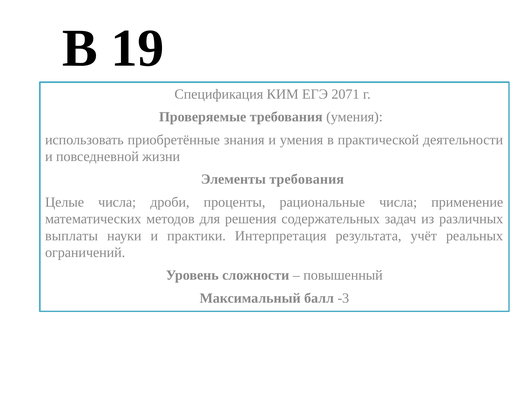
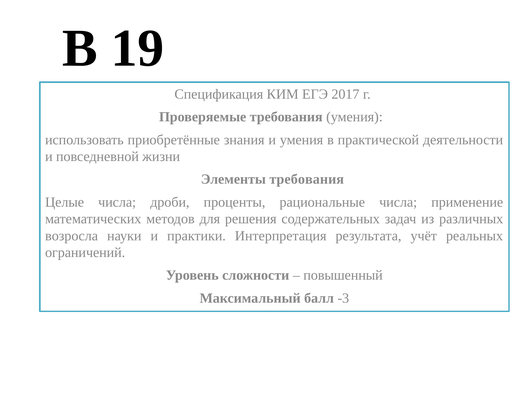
2071: 2071 -> 2017 (345, 94)
выплаты: выплаты -> возросла (72, 236)
